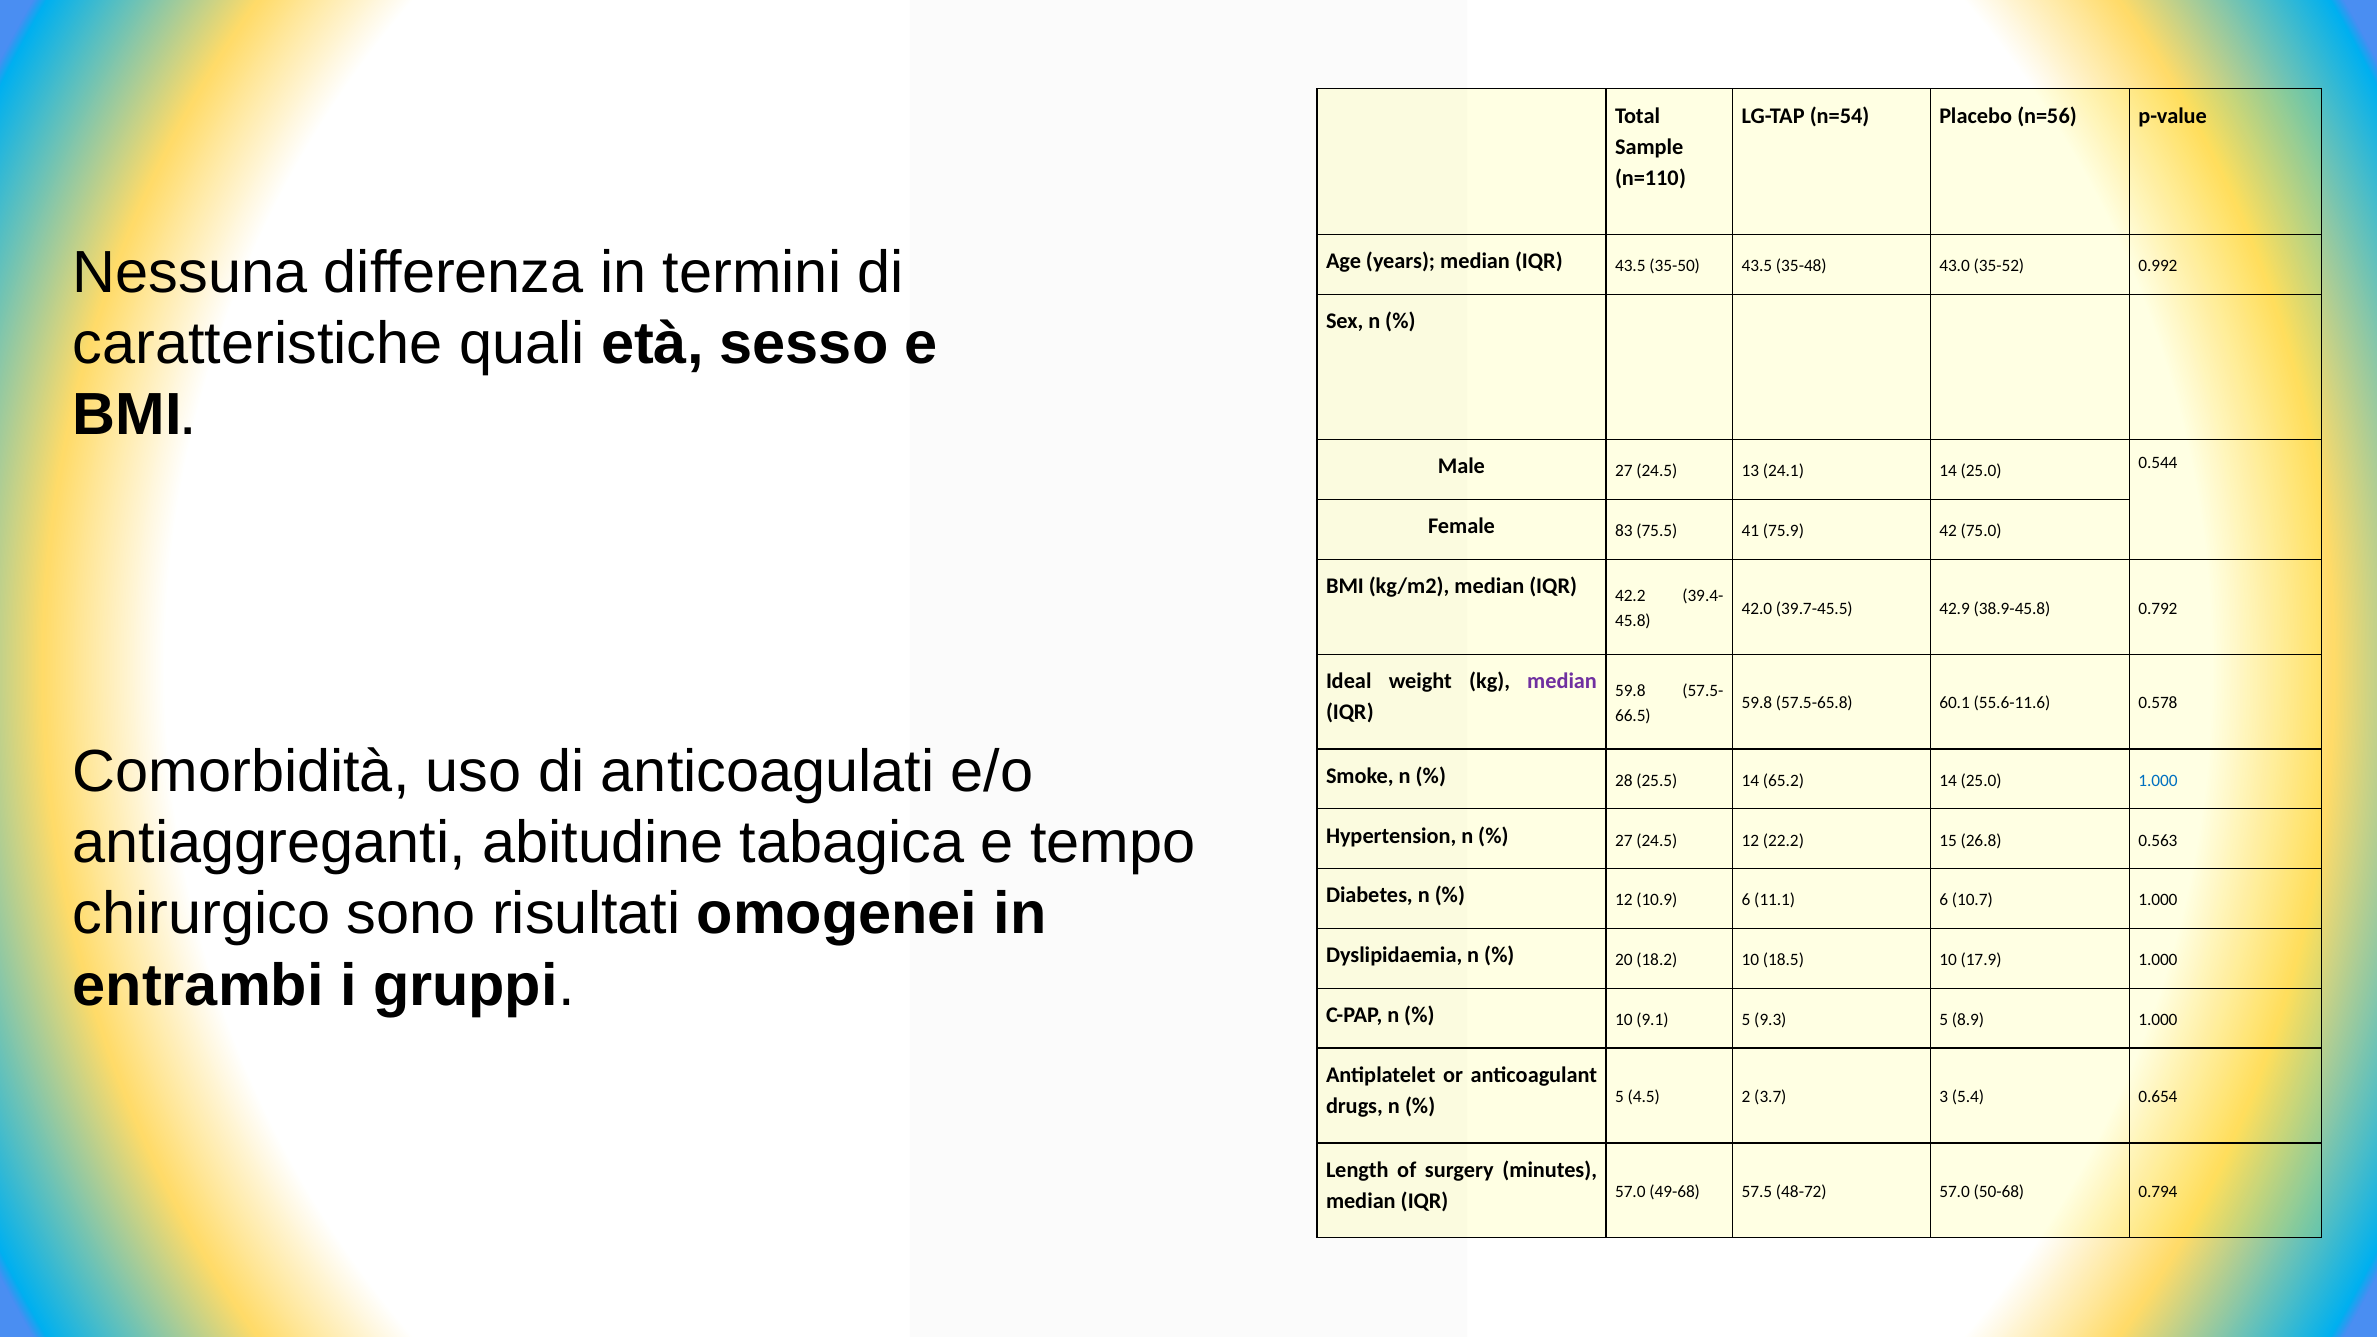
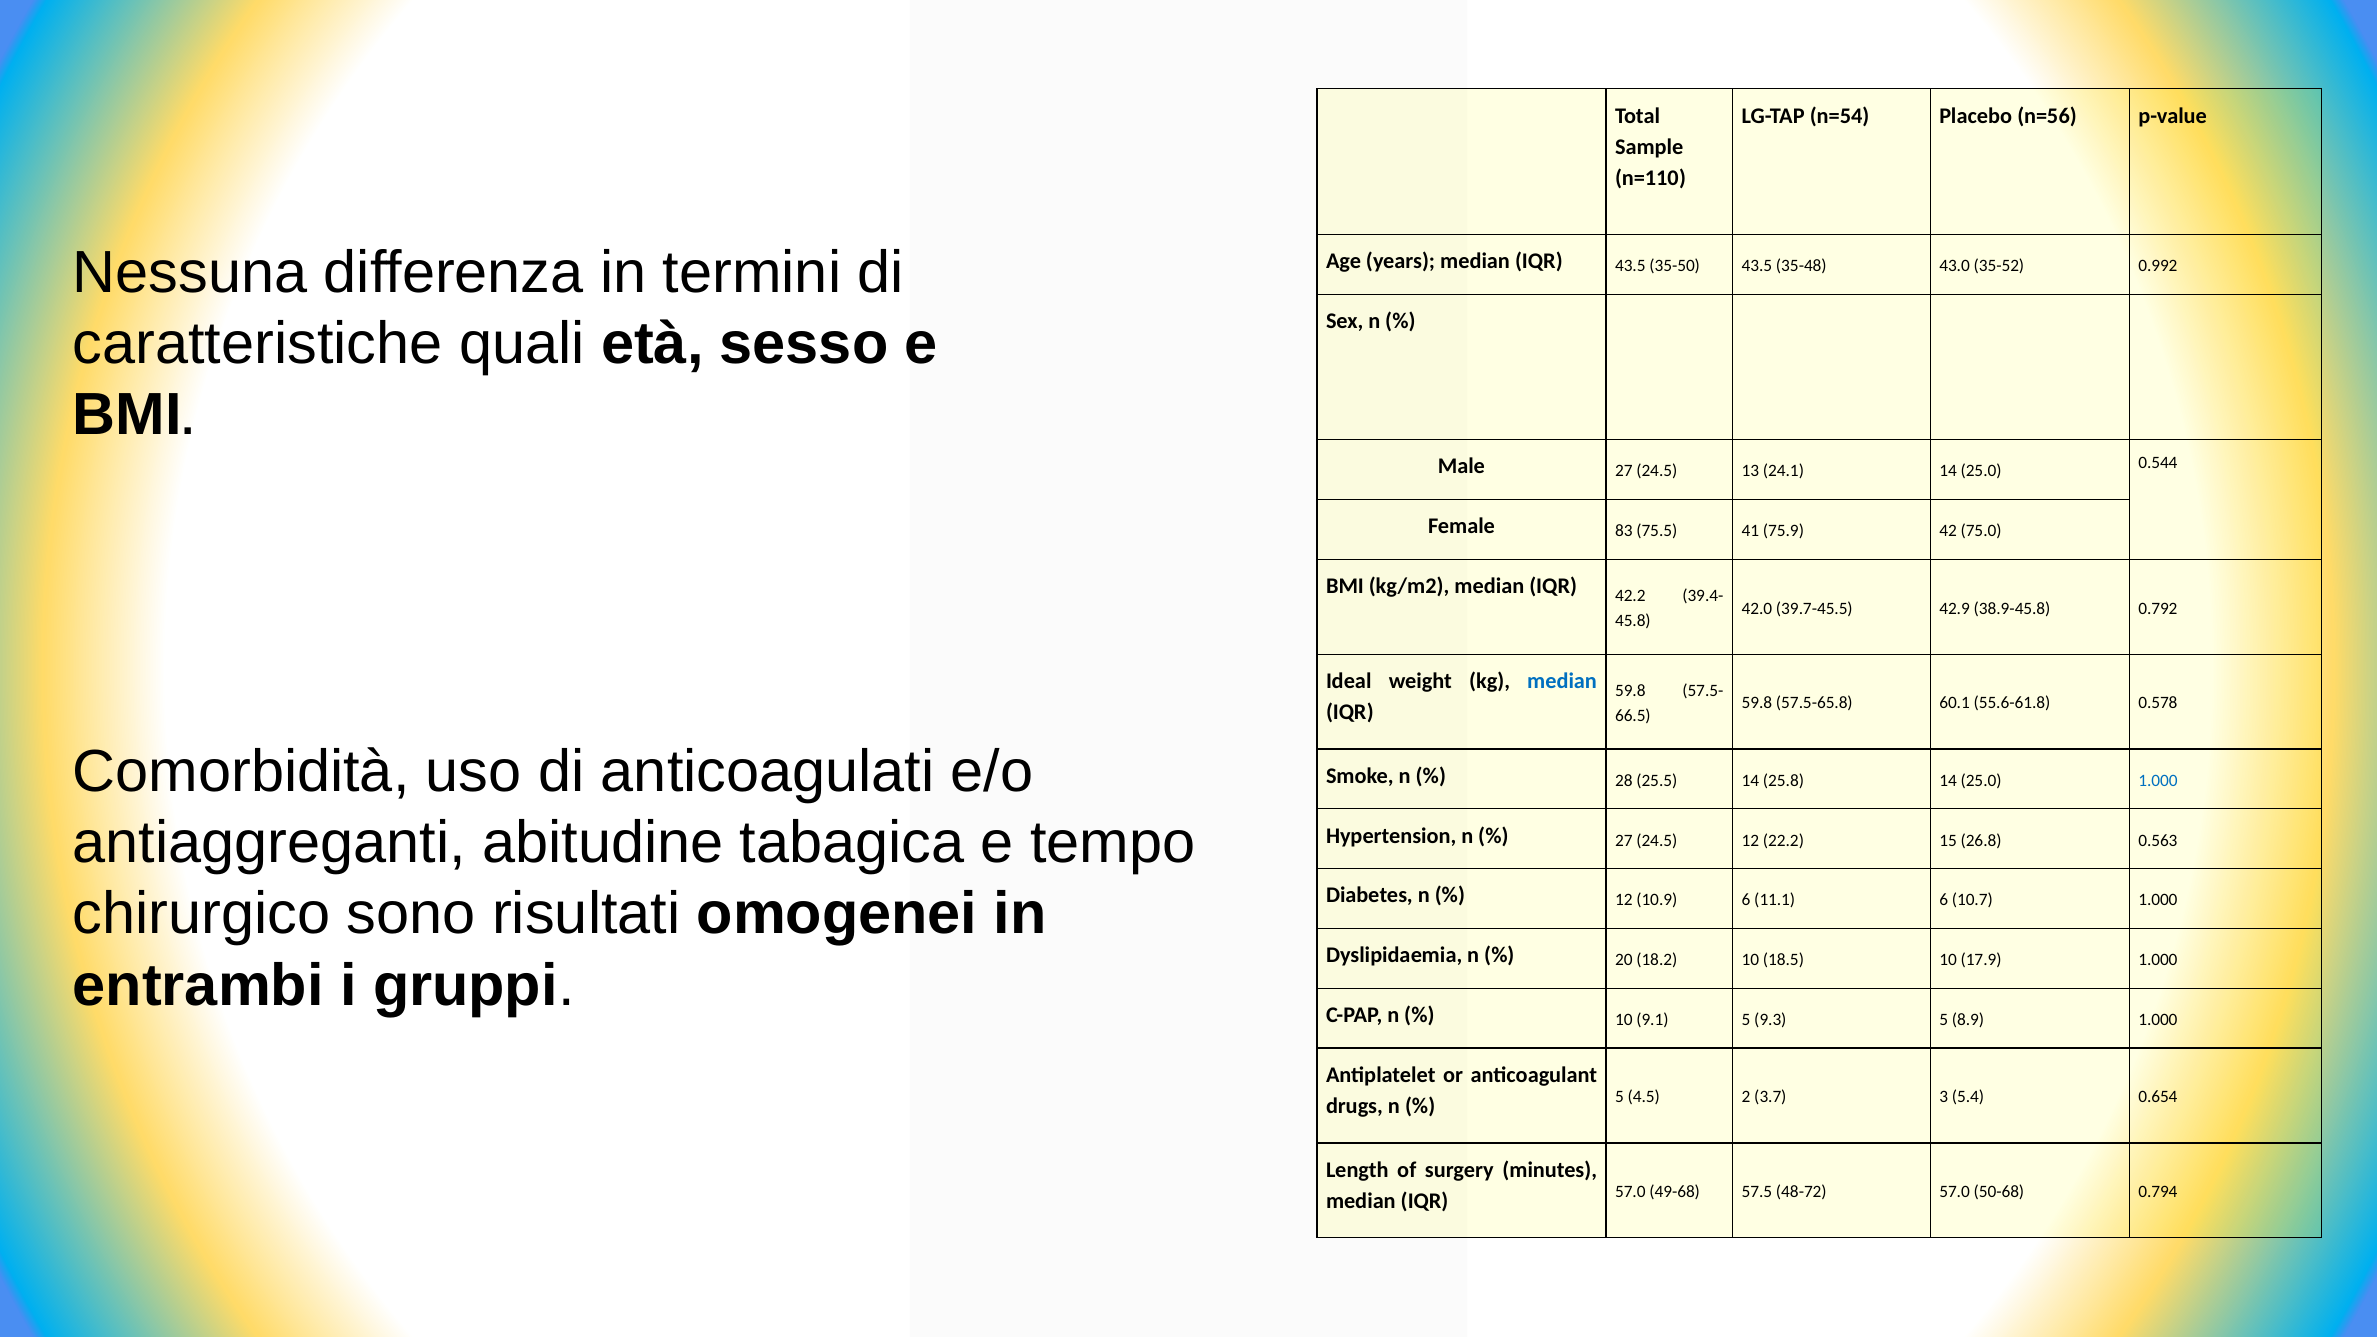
median colour: purple -> blue (1562, 681)
55.6-11.6: 55.6-11.6 -> 55.6-61.8 (2012, 703)
65.2: 65.2 -> 25.8 (1783, 781)
